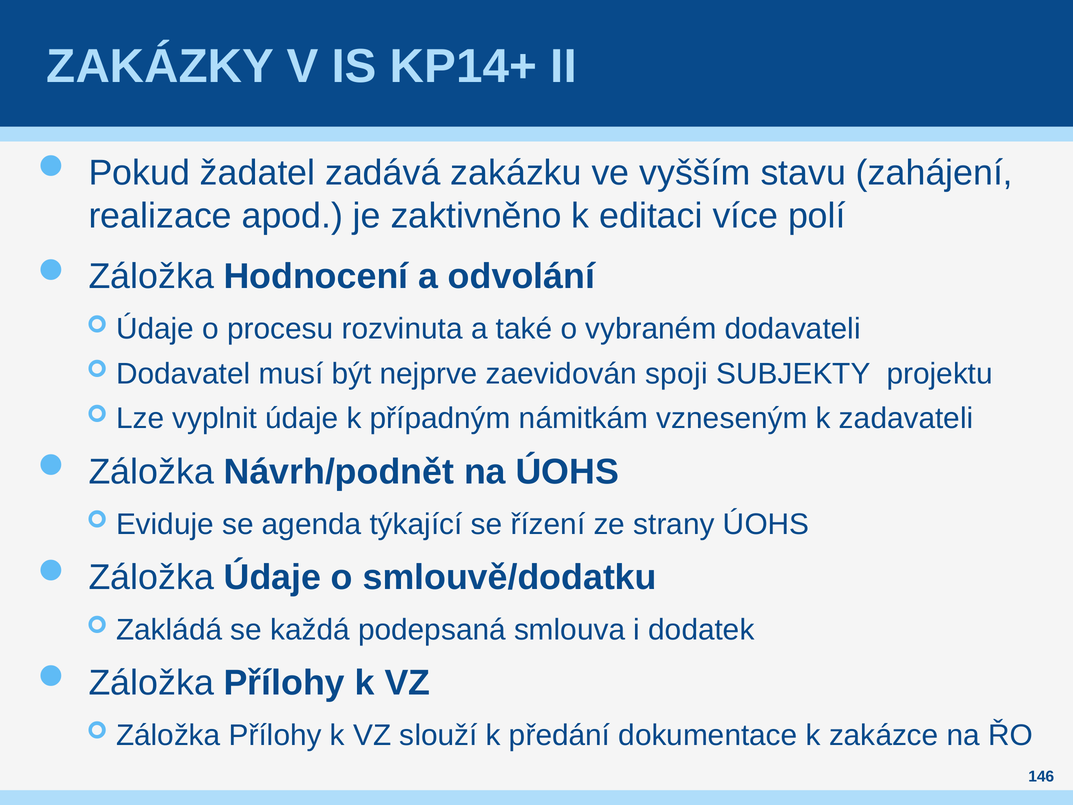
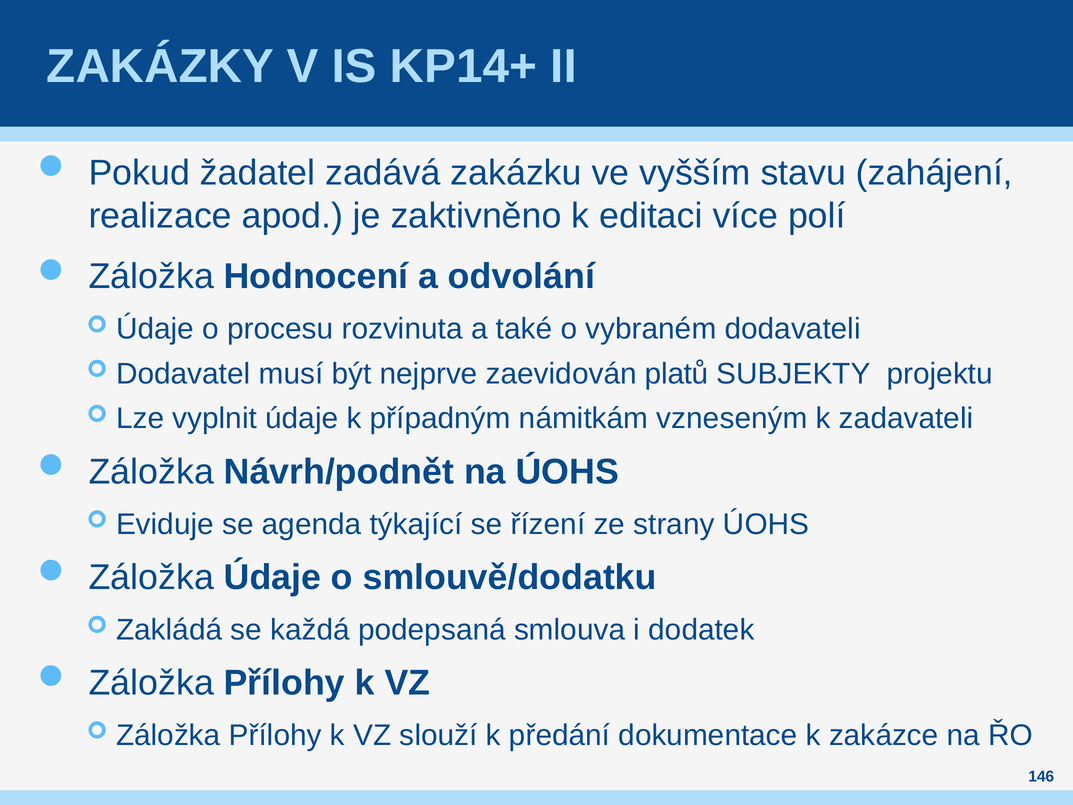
spoji: spoji -> platů (677, 374)
